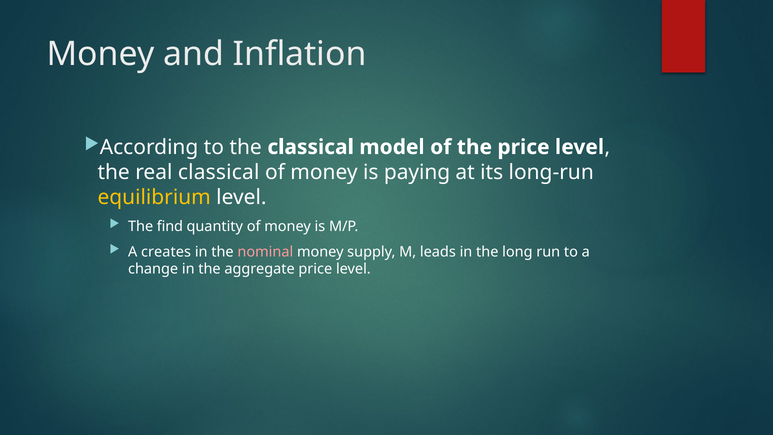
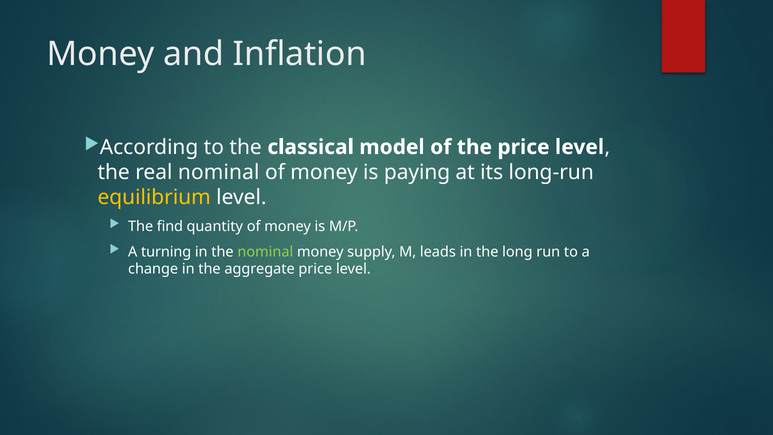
real classical: classical -> nominal (219, 172)
creates: creates -> turning (166, 252)
nominal colour: pink -> light green (265, 252)
